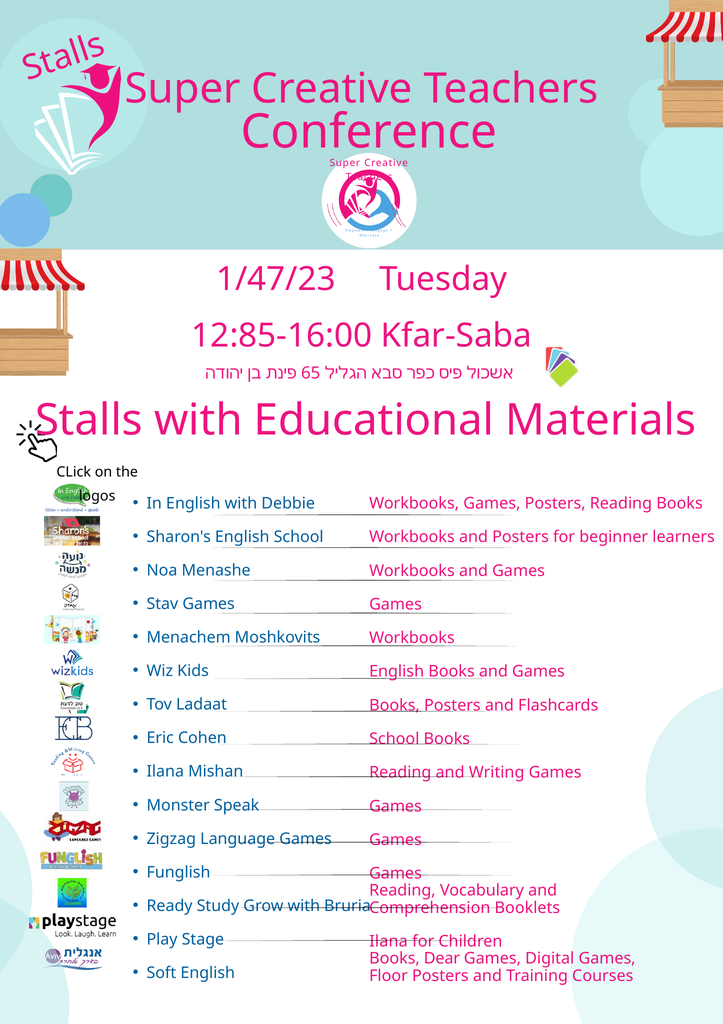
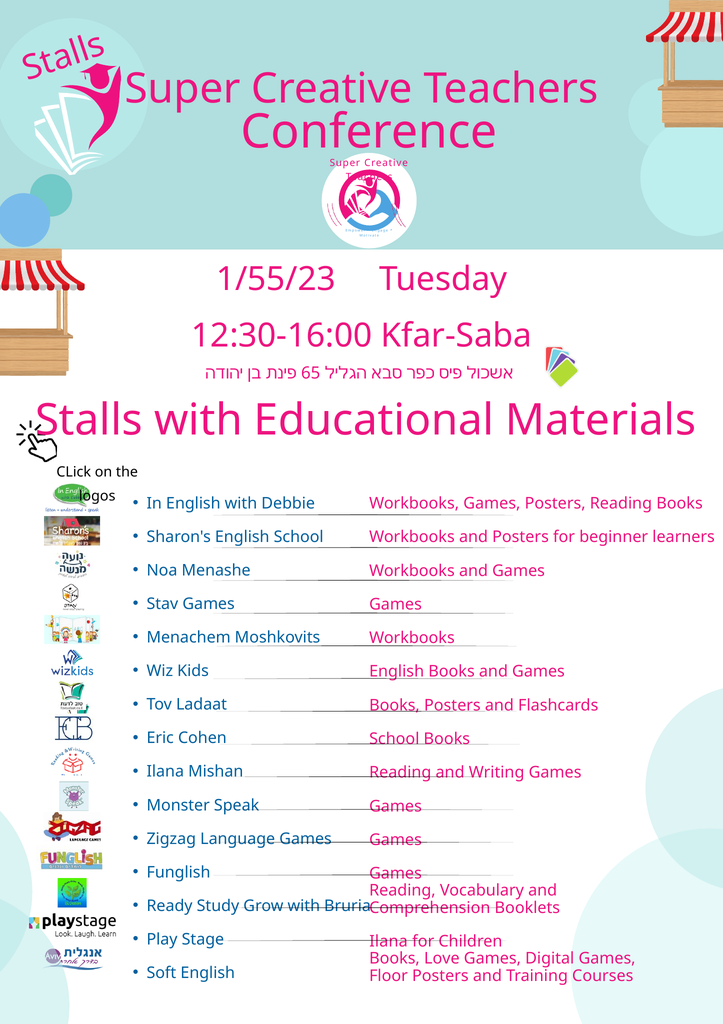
1/47/23: 1/47/23 -> 1/55/23 (276, 279)
12:85-16:00: 12:85-16:00 -> 12:30-16:00 (282, 336)
Dear: Dear -> Love (442, 958)
